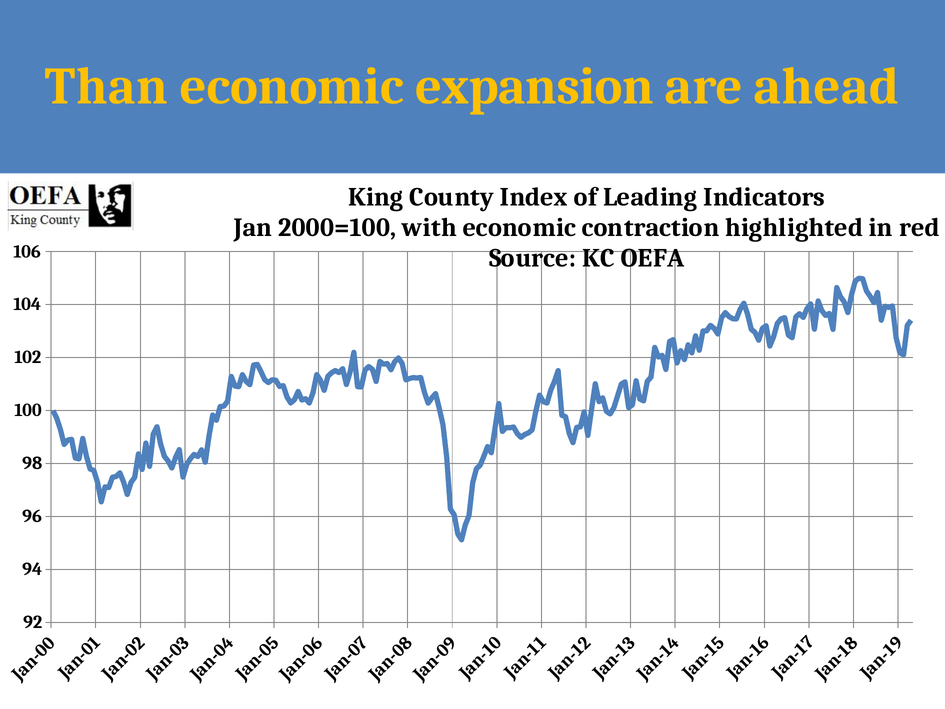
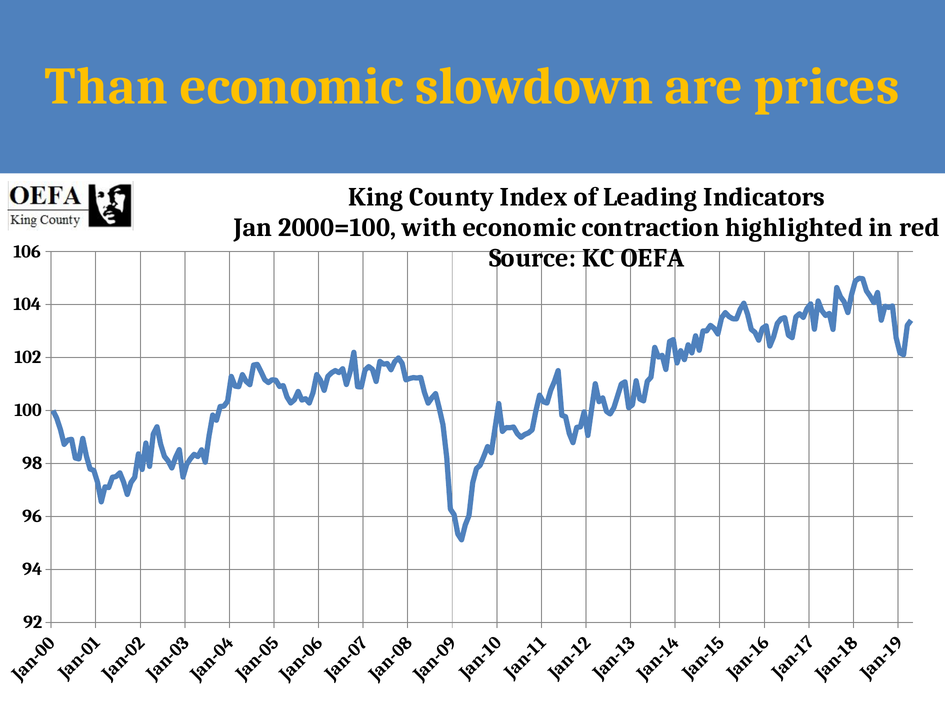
expansion: expansion -> slowdown (534, 86)
ahead: ahead -> prices (827, 86)
